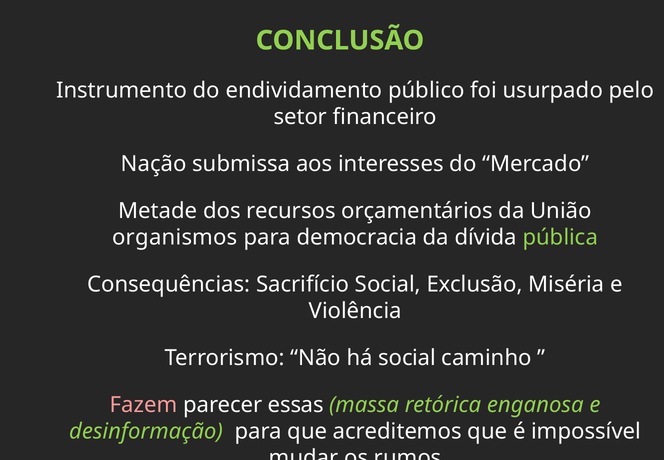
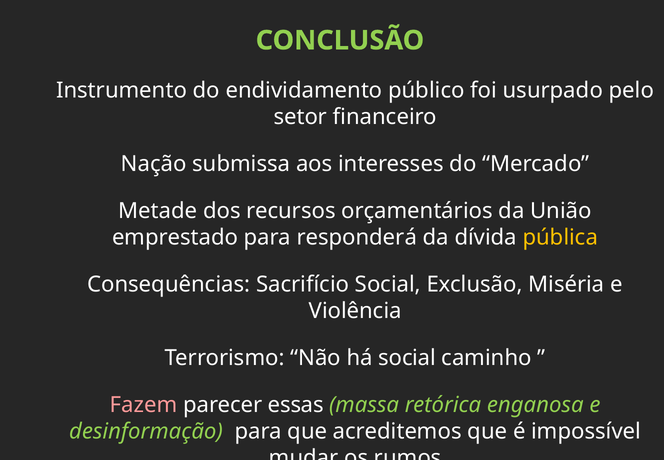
organismos: organismos -> emprestado (175, 237)
democracia: democracia -> responderá (357, 237)
pública colour: light green -> yellow (560, 237)
